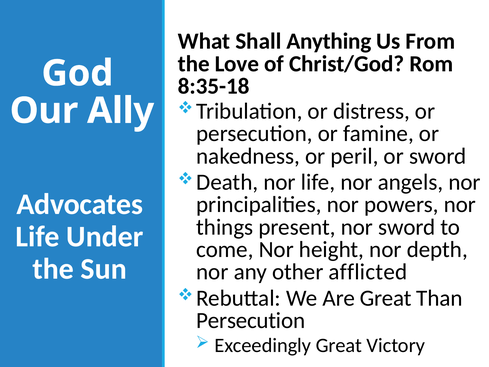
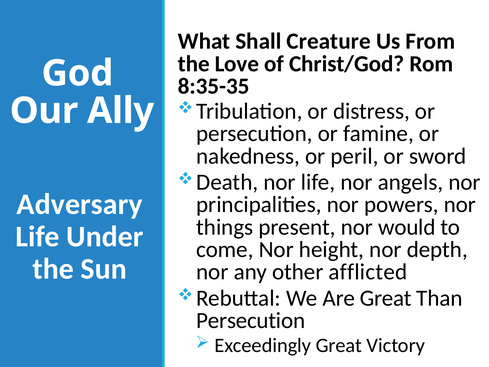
Anything: Anything -> Creature (329, 41)
8:35-18: 8:35-18 -> 8:35-35 (214, 86)
Advocates: Advocates -> Adversary (80, 204)
nor sword: sword -> would (407, 227)
